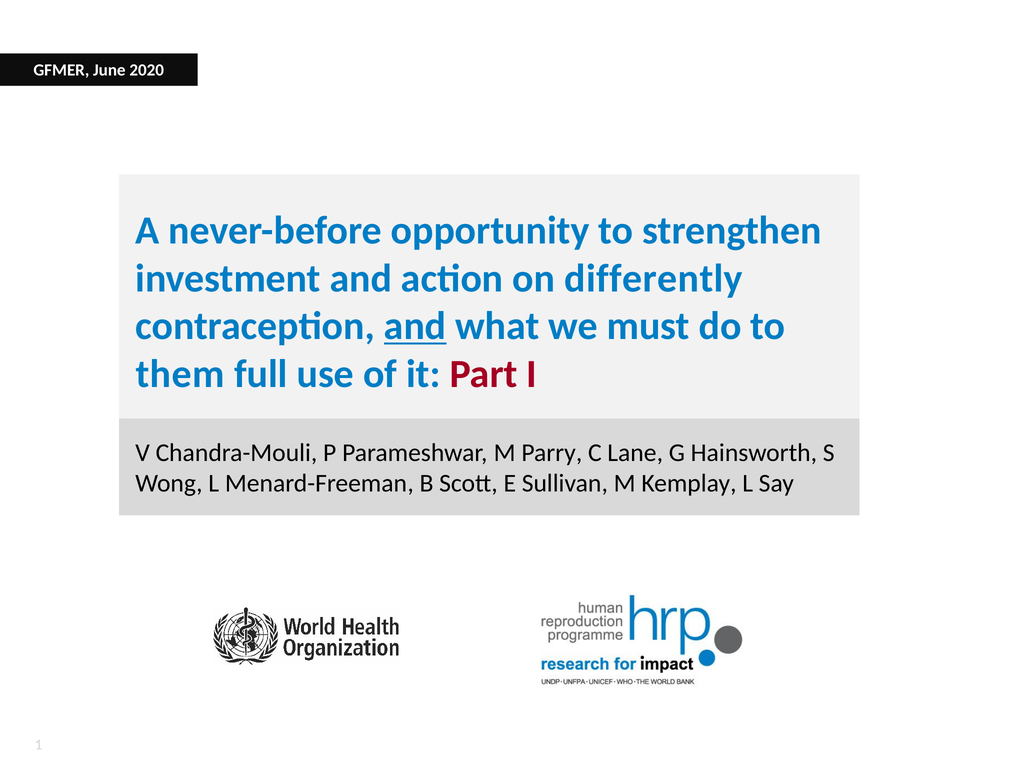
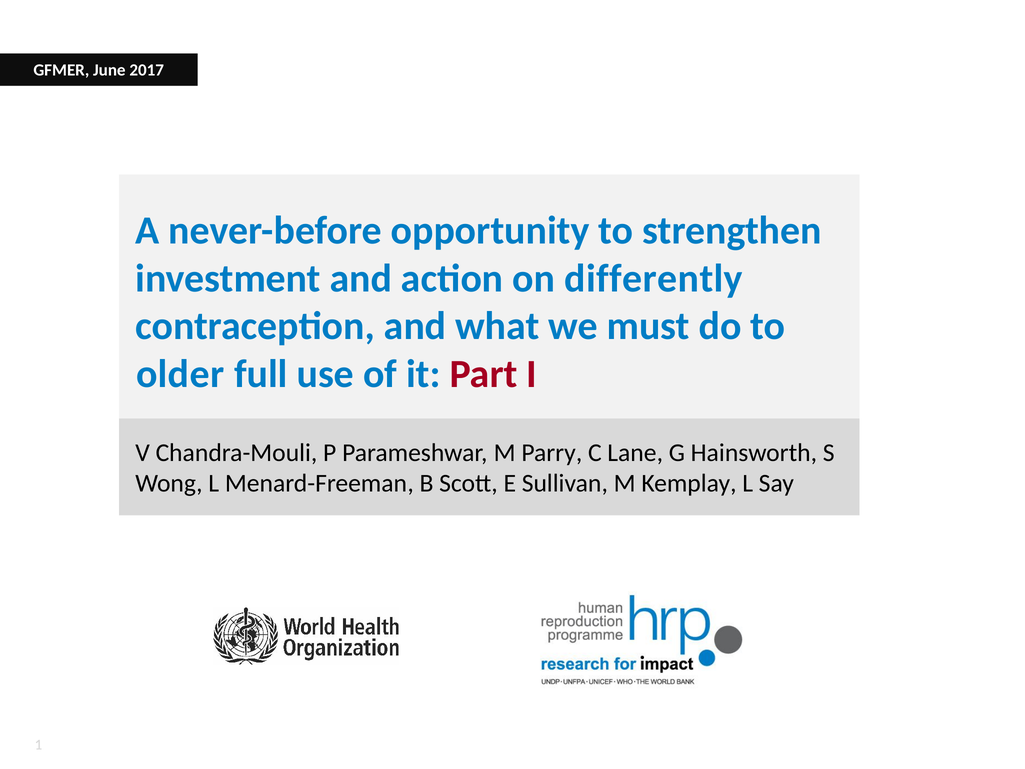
2020: 2020 -> 2017 (147, 70)
and underline: present -> none (415, 326)
them: them -> older (180, 374)
